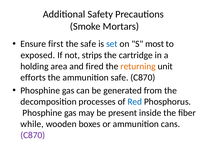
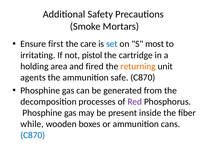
the safe: safe -> care (88, 44)
exposed: exposed -> irritating (38, 55)
strips: strips -> pistol (92, 55)
efforts: efforts -> agents (33, 77)
Red colour: blue -> purple (135, 102)
C870 colour: purple -> blue (33, 135)
